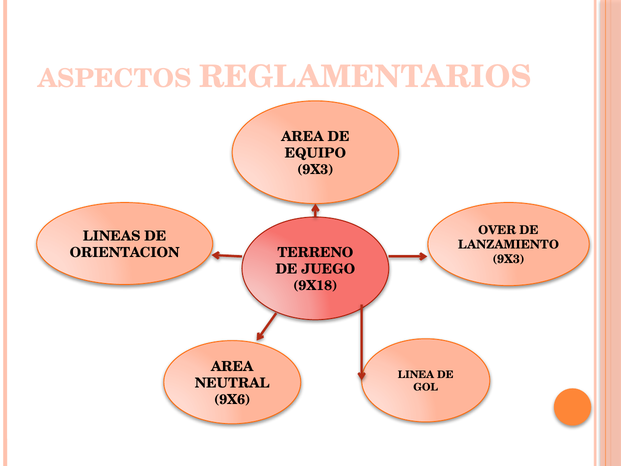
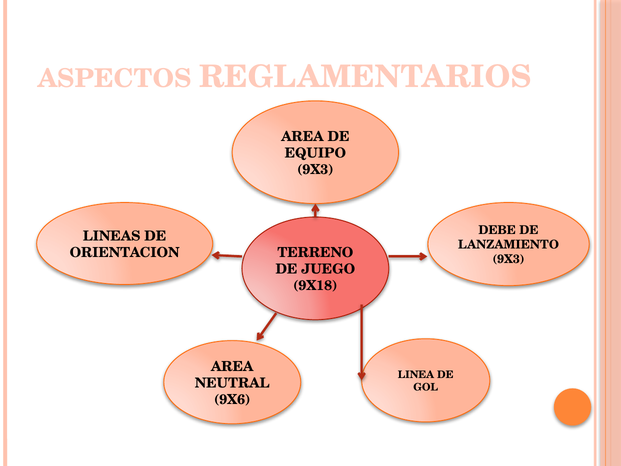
OVER: OVER -> DEBE (497, 230)
